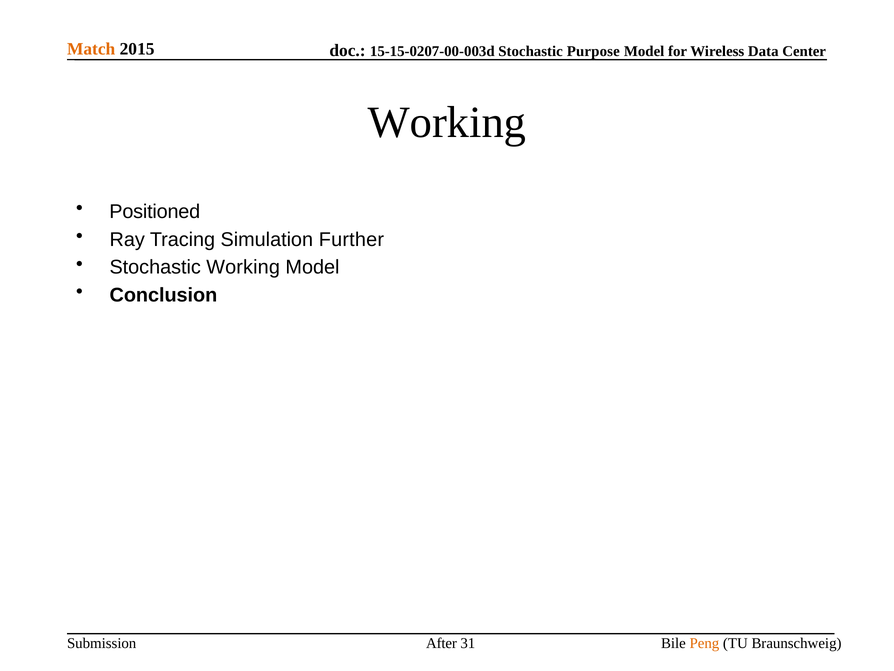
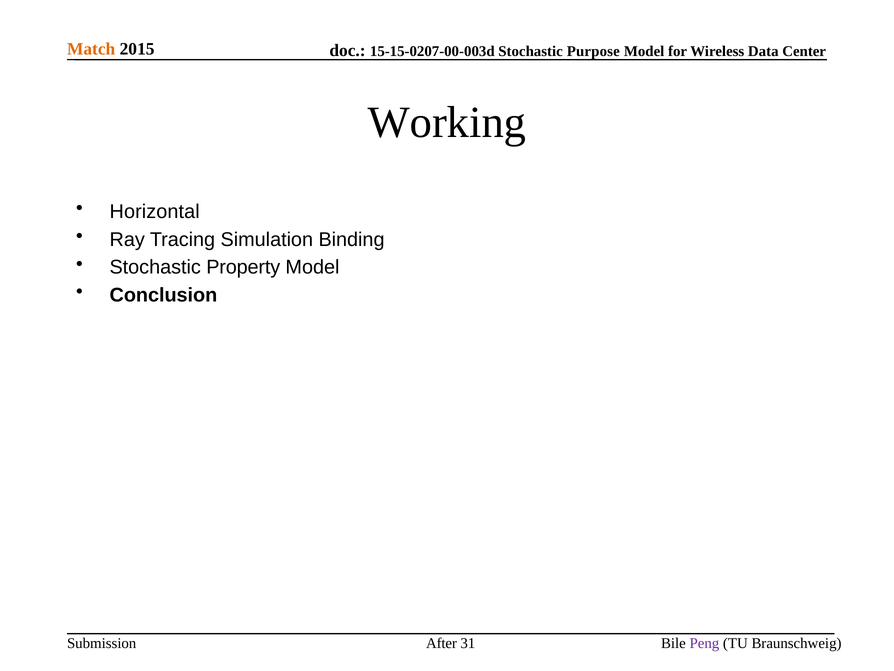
Positioned: Positioned -> Horizontal (155, 211)
Further: Further -> Binding (352, 239)
Stochastic Working: Working -> Property (243, 267)
Peng colour: orange -> purple (704, 643)
